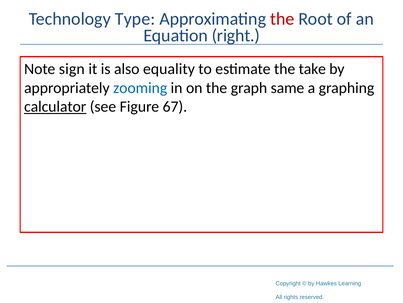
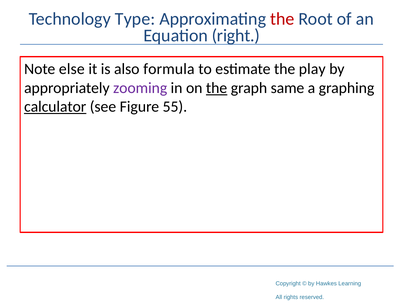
sign: sign -> else (72, 69)
equality: equality -> formula (169, 69)
take: take -> play (312, 69)
zooming colour: blue -> purple (140, 88)
the underline: none -> present (217, 88)
67: 67 -> 55 (175, 107)
